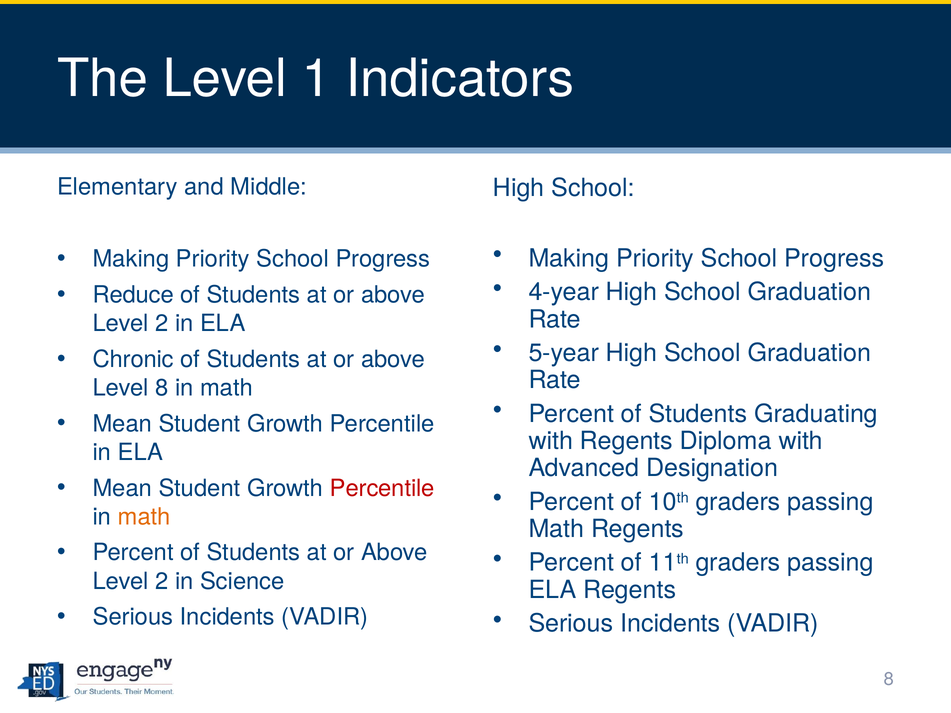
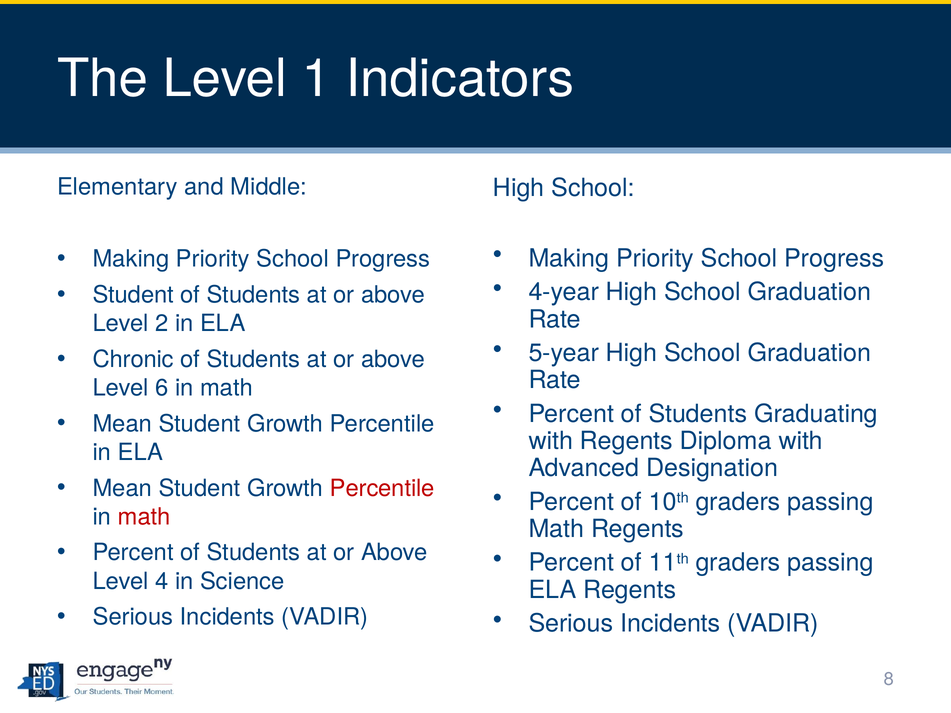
Reduce: Reduce -> Student (133, 295)
Level 8: 8 -> 6 (162, 388)
math colour: orange -> red (144, 517)
2: 2 -> 4 (162, 581)
